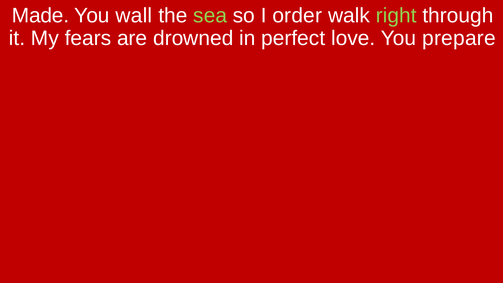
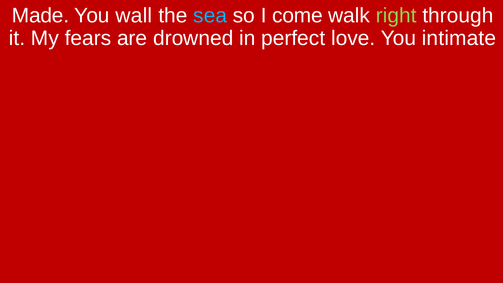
sea colour: light green -> light blue (210, 16)
order: order -> come (297, 16)
prepare: prepare -> intimate (459, 38)
